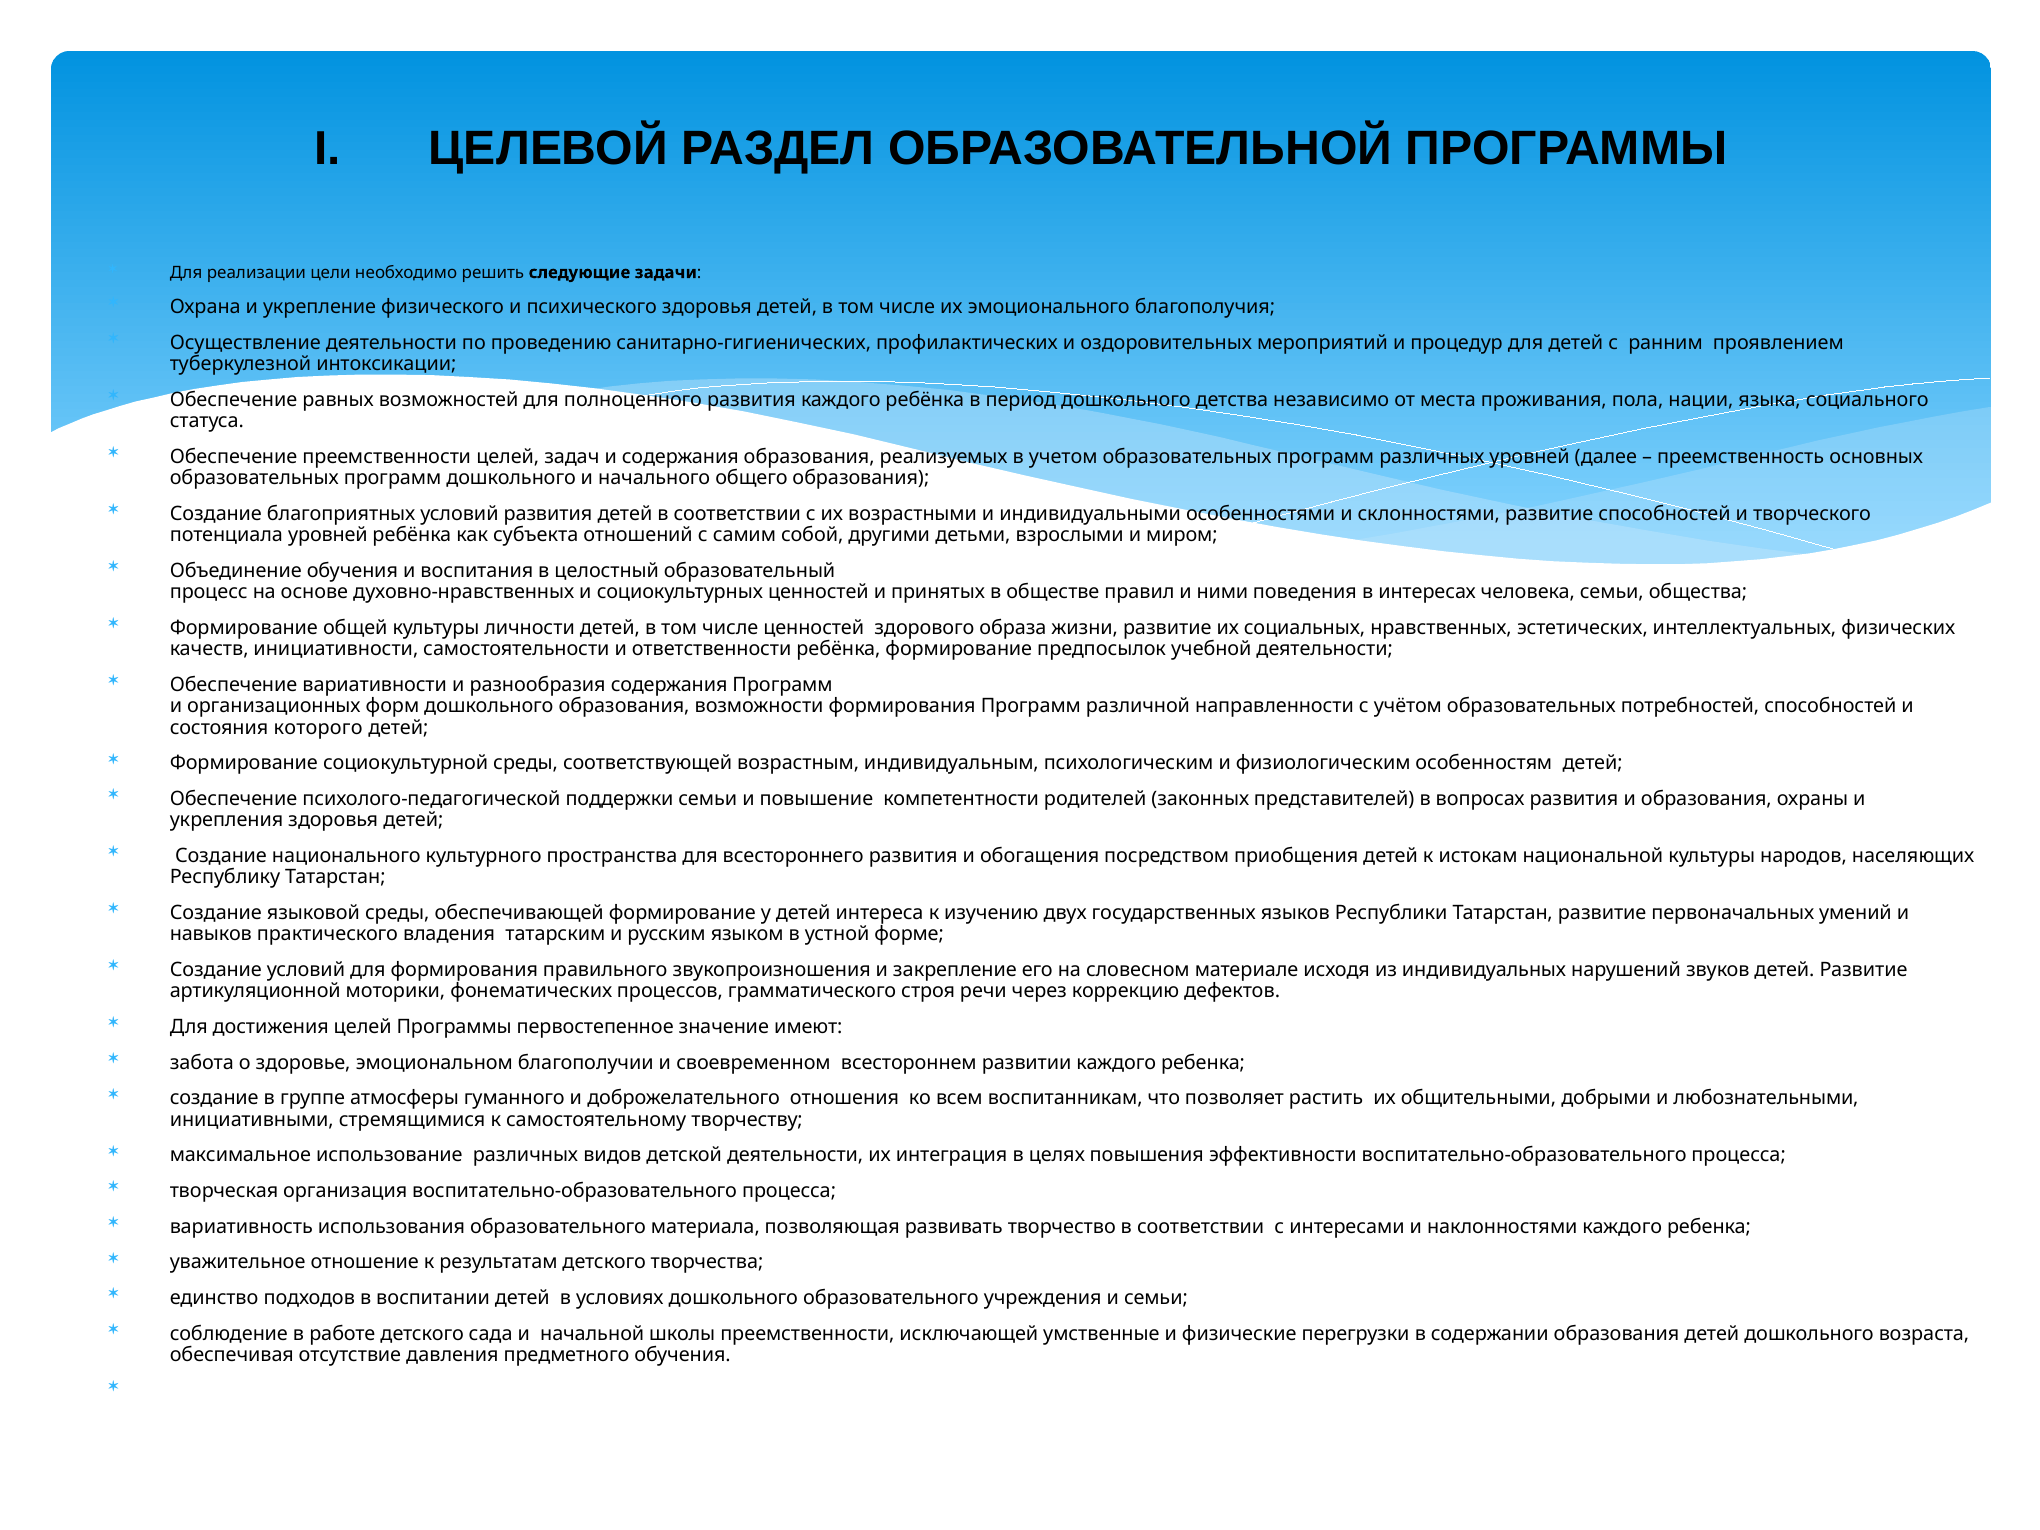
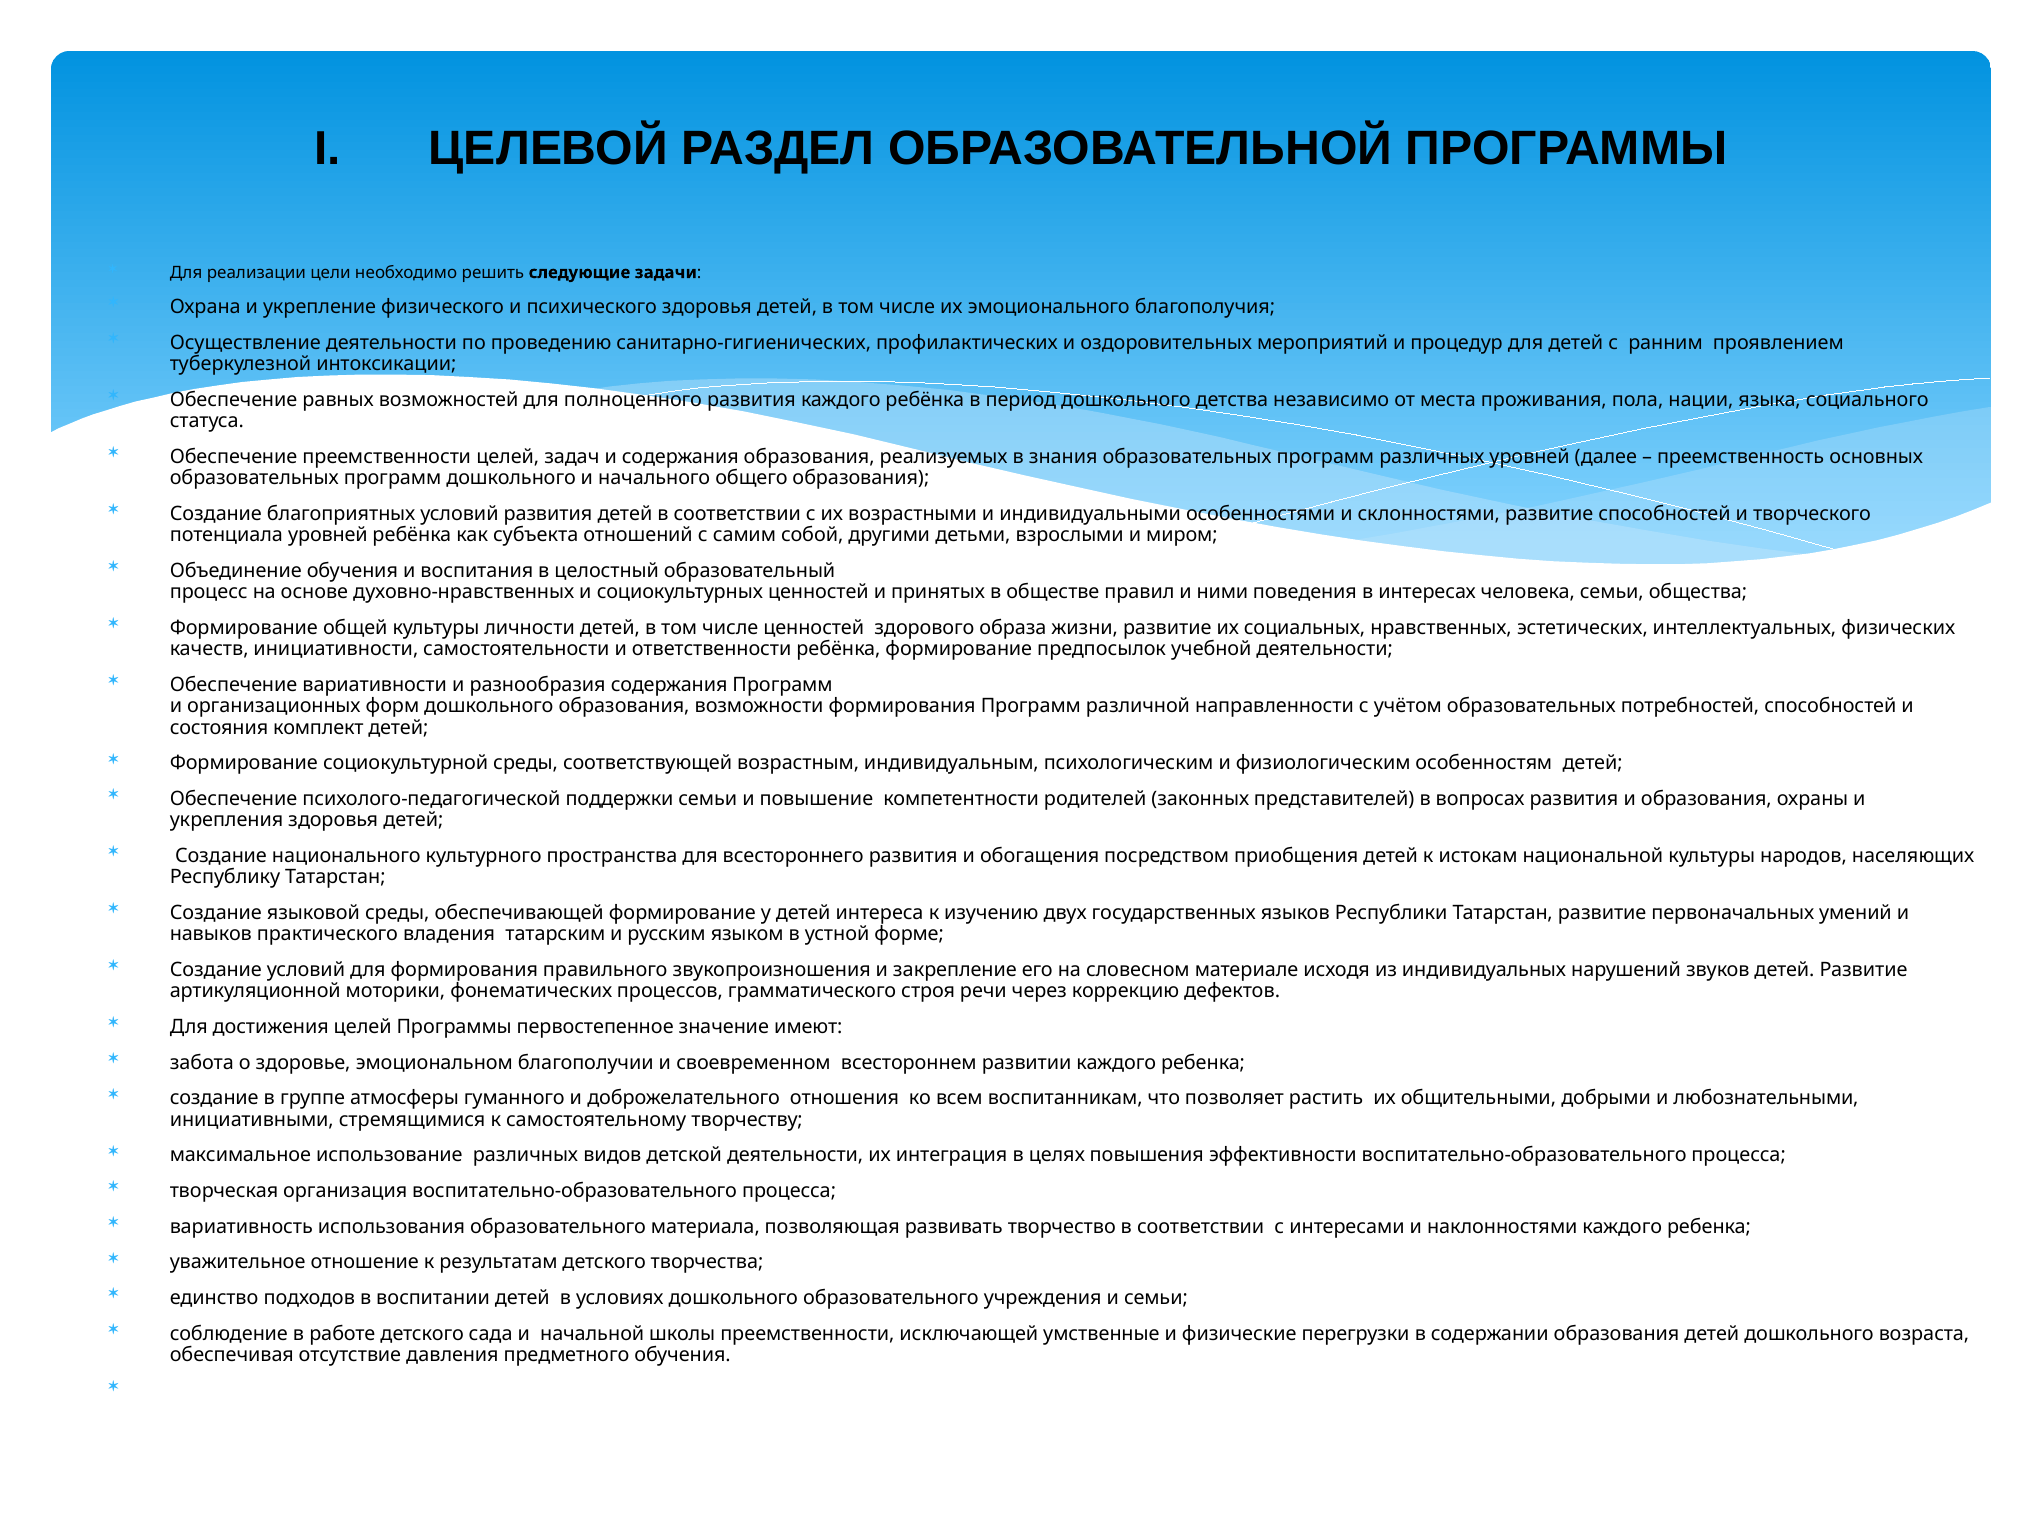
учетом: учетом -> знания (1063, 457)
которого: которого -> комплект (318, 728)
